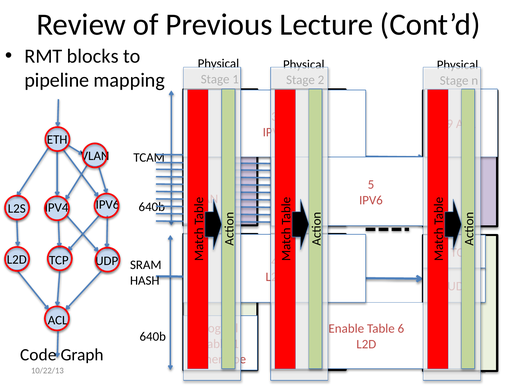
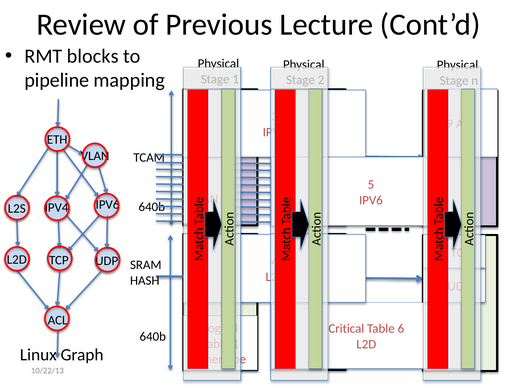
Enable: Enable -> Critical (346, 328)
Code: Code -> Linux (38, 354)
